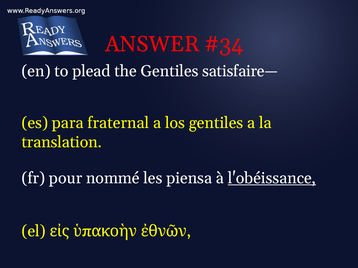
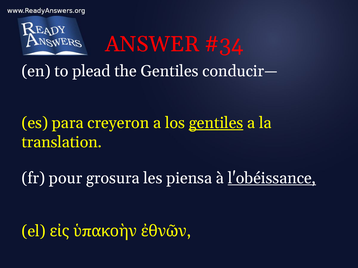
satisfaire—: satisfaire— -> conducir— (240, 71)
fraternal: fraternal -> creyeron (118, 123)
gentiles underline: none -> present (216, 123)
nommé: nommé -> grosura (113, 178)
